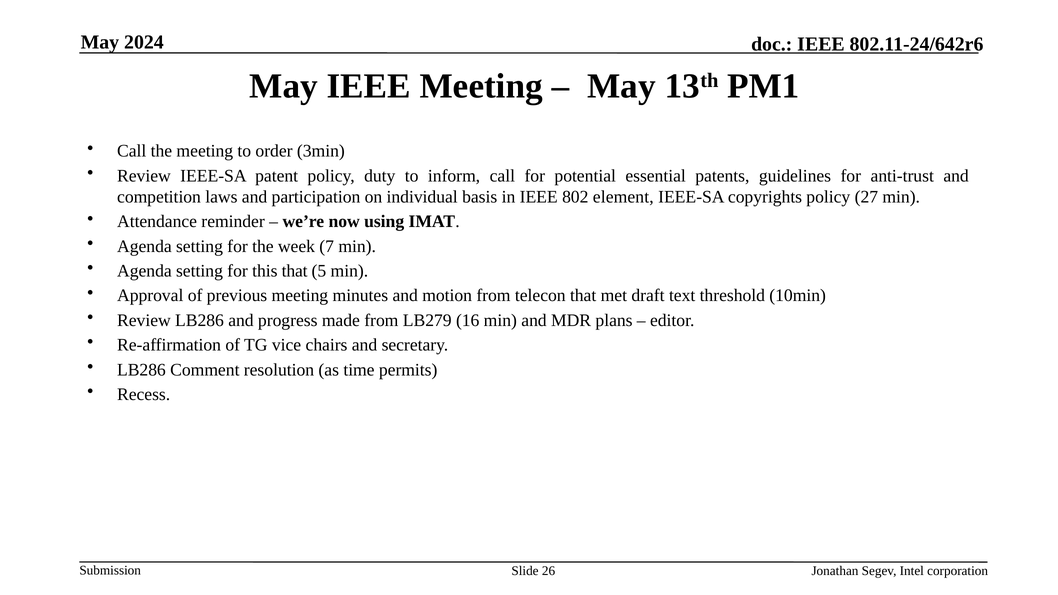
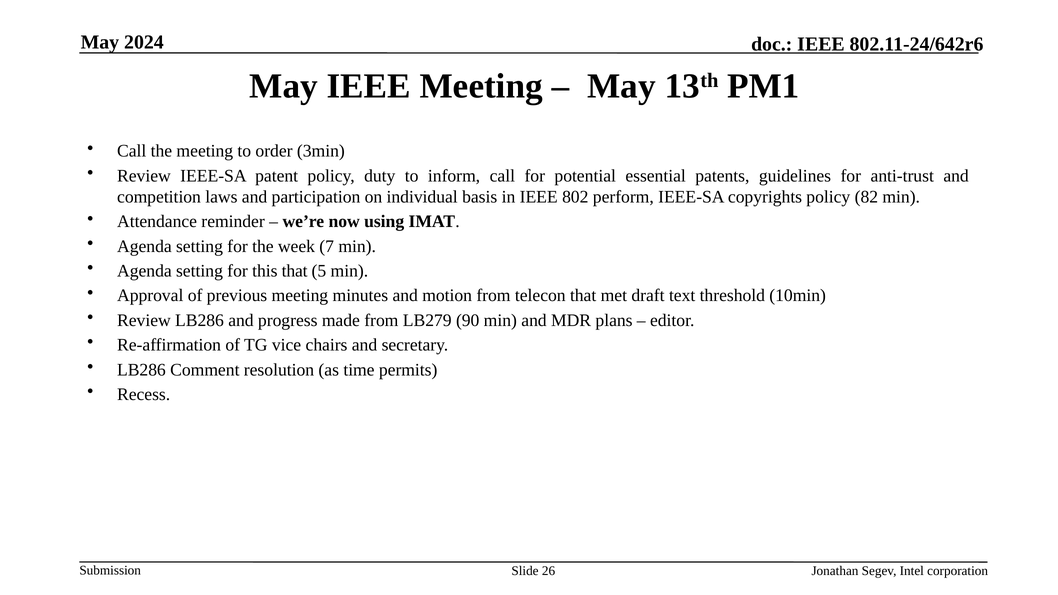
element: element -> perform (623, 197)
27: 27 -> 82 (866, 197)
16: 16 -> 90 (468, 320)
